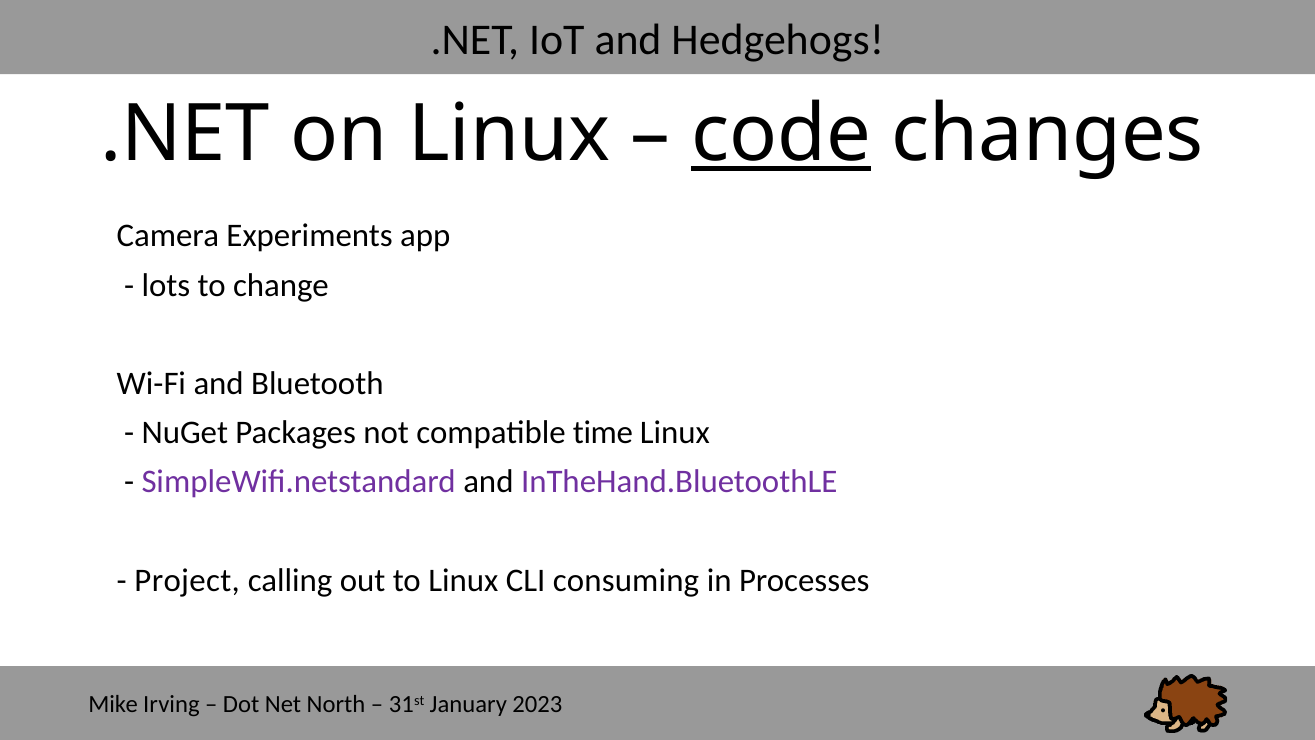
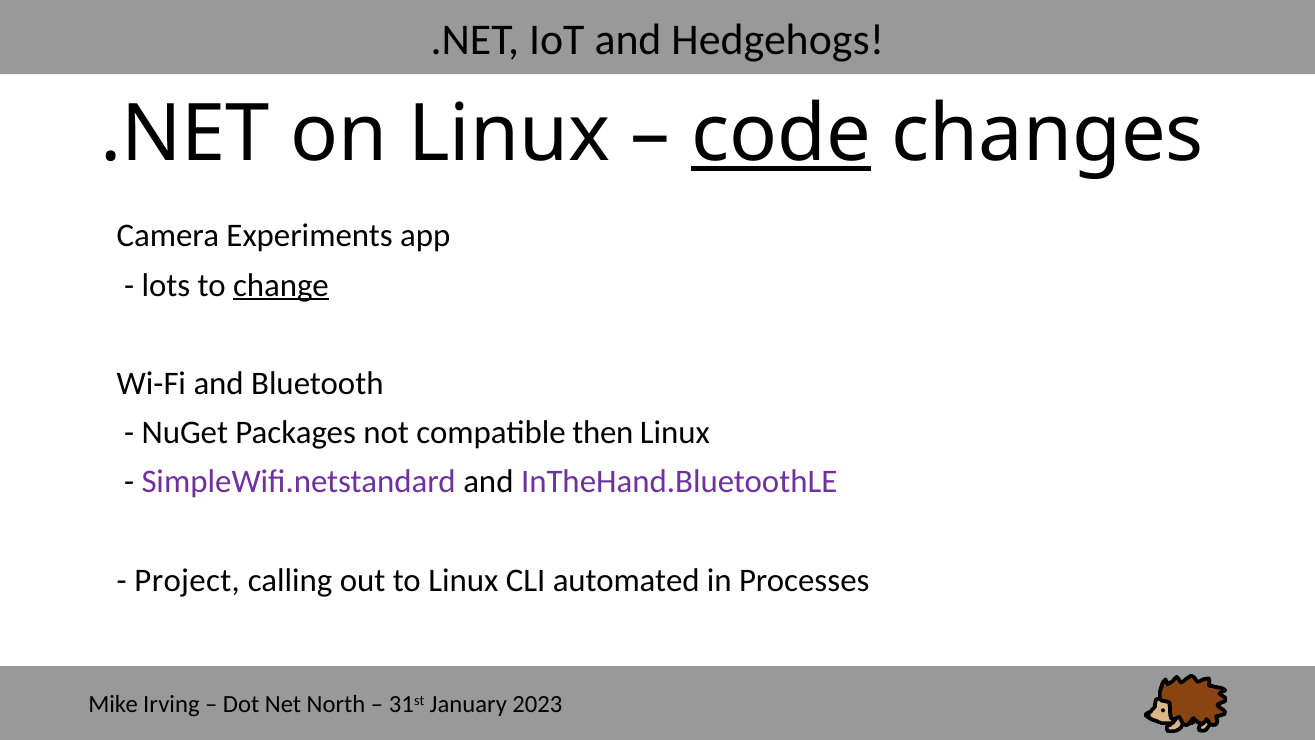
change underline: none -> present (281, 285)
time: time -> then (603, 433)
consuming: consuming -> automated (626, 580)
